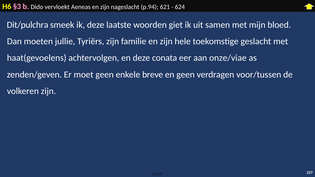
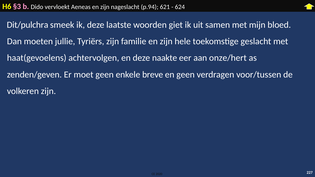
conata: conata -> naakte (165, 58)
onze/viae: onze/viae -> onze/hert (228, 58)
